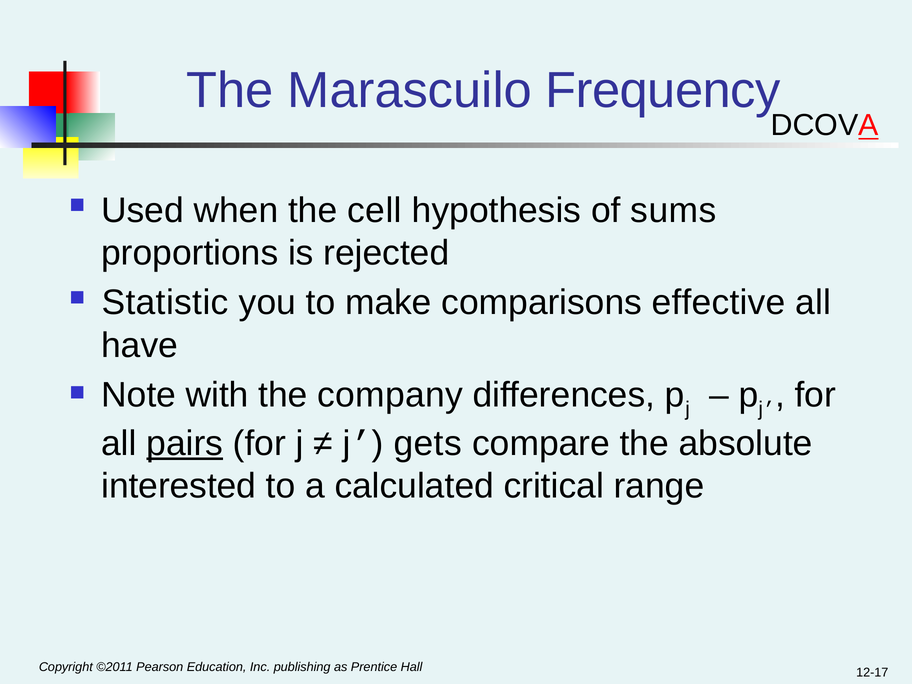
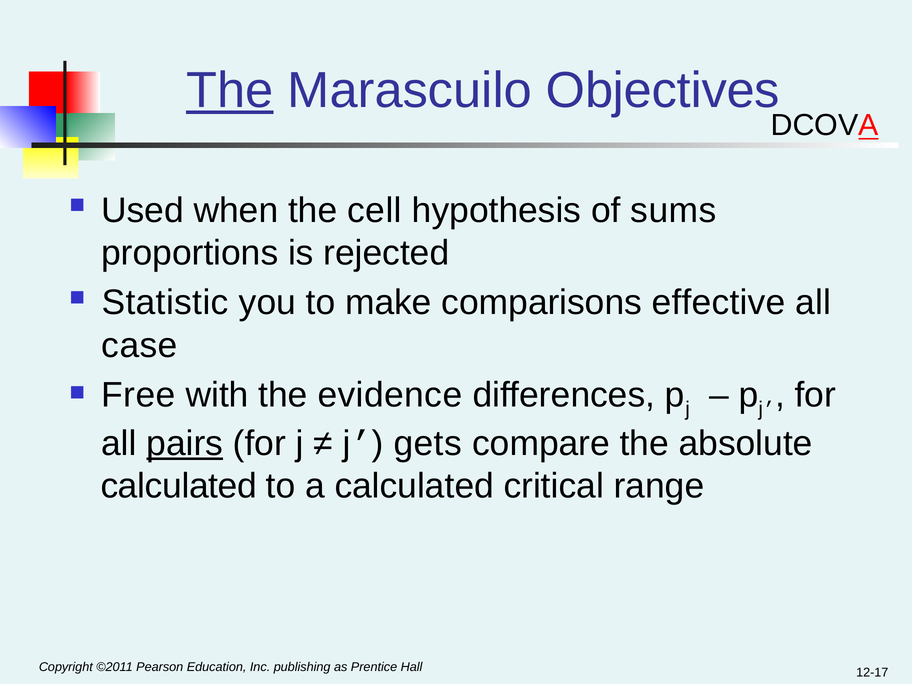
The underline: none -> present (230, 90)
Frequency: Frequency -> Objectives (663, 90)
have: have -> case (139, 345)
Note: Note -> Free (138, 395)
company: company -> evidence (390, 395)
interested: interested -> calculated (179, 486)
